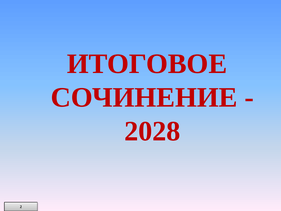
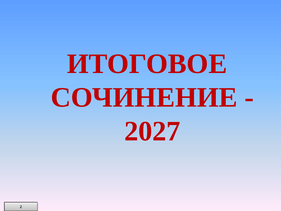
2028: 2028 -> 2027 (152, 131)
